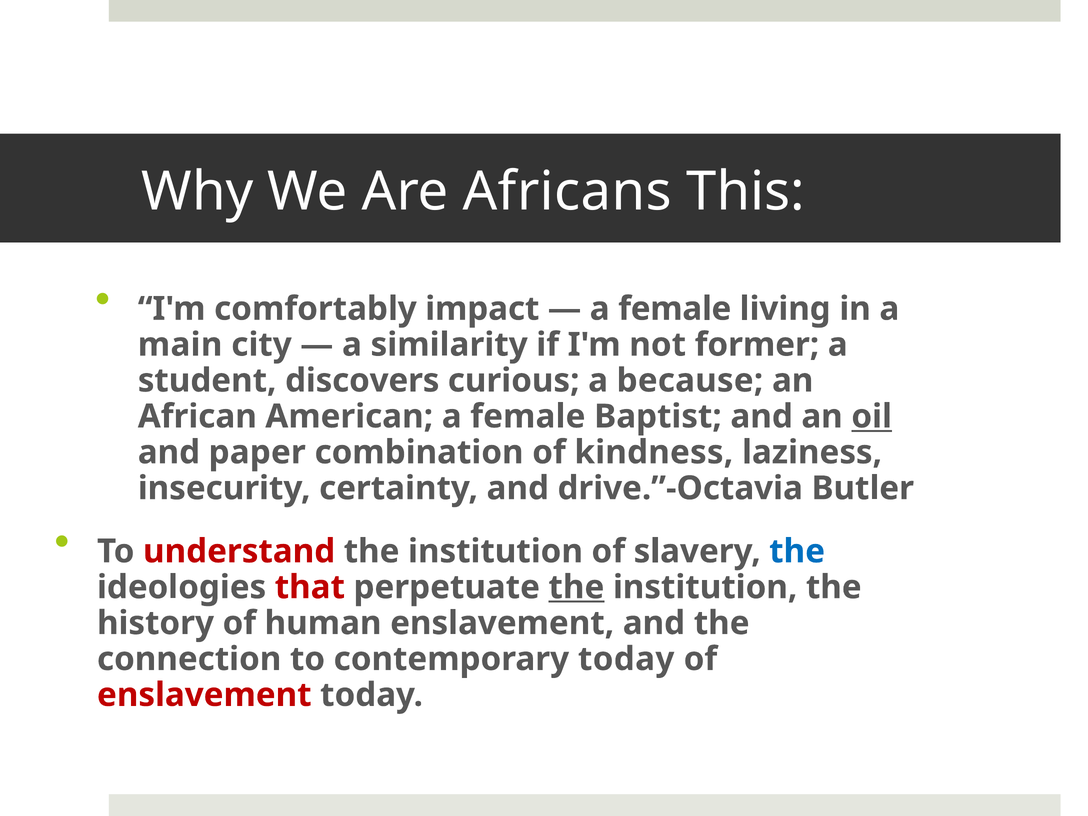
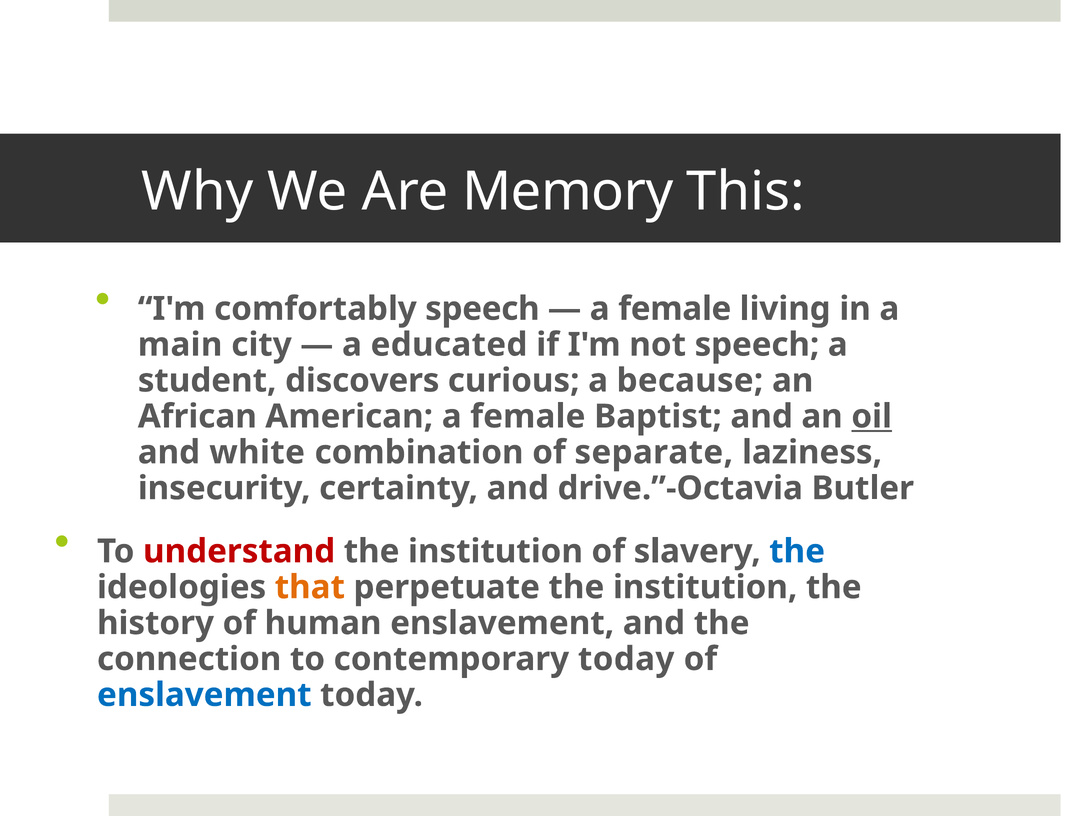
Africans: Africans -> Memory (568, 192)
comfortably impact: impact -> speech (482, 309)
similarity: similarity -> educated (449, 345)
not former: former -> speech (757, 345)
paper: paper -> white (257, 452)
kindness: kindness -> separate (654, 452)
that colour: red -> orange (310, 587)
the underline: present -> none (576, 587)
enslavement colour: red -> blue (204, 695)
